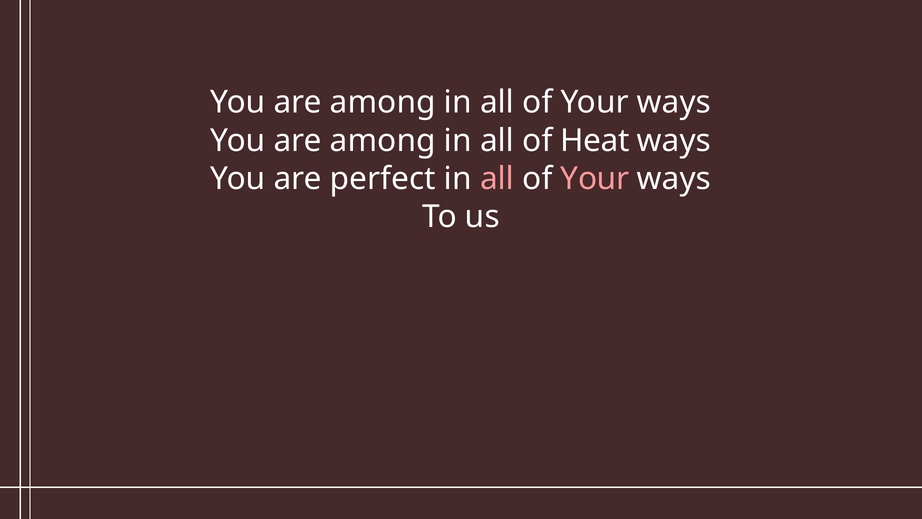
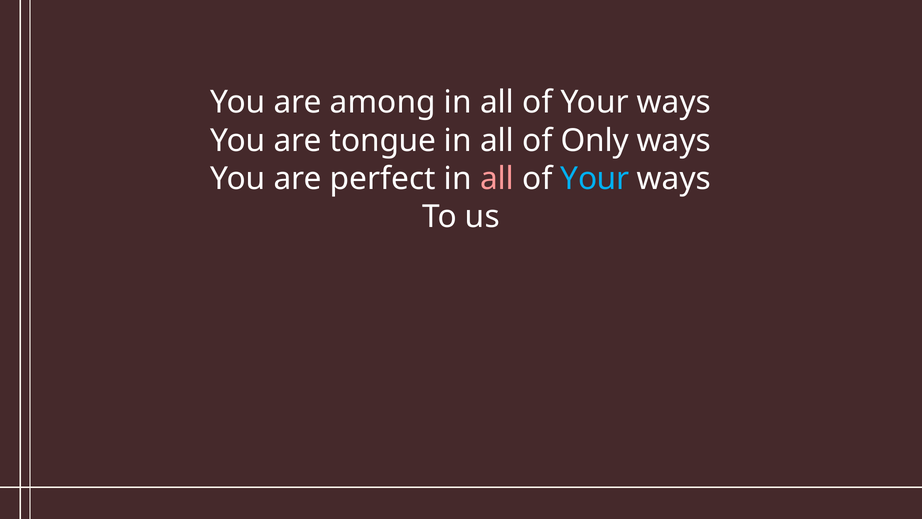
among: among -> tongue (383, 140)
Heat: Heat -> Only (595, 140)
Your colour: pink -> light blue (595, 179)
